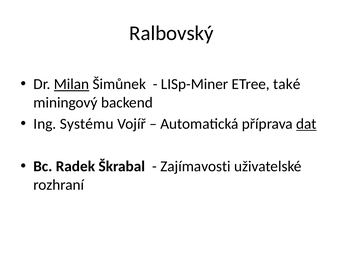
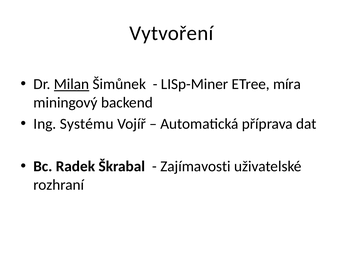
Ralbovský: Ralbovský -> Vytvoření (171, 33)
také: také -> míra (287, 84)
dat underline: present -> none (306, 124)
